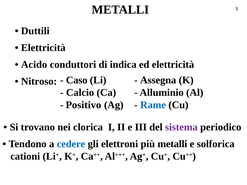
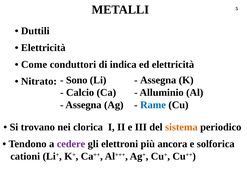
Acido: Acido -> Come (34, 65)
Caso: Caso -> Sono (77, 80)
Nitroso: Nitroso -> Nitrato (39, 81)
Positivo: Positivo -> Assegna (83, 105)
sistema colour: purple -> orange (181, 127)
cedere colour: blue -> purple (71, 144)
più metalli: metalli -> ancora (172, 144)
